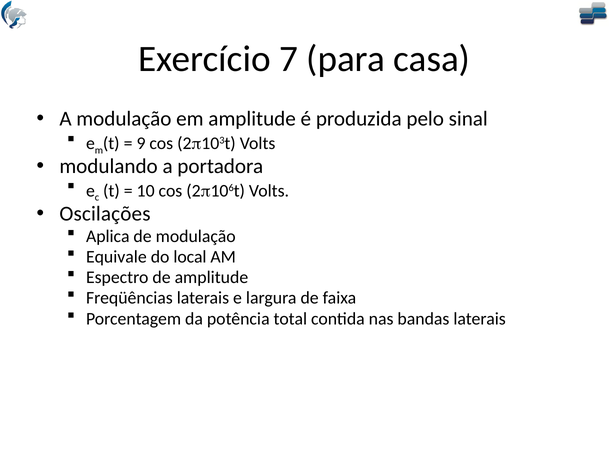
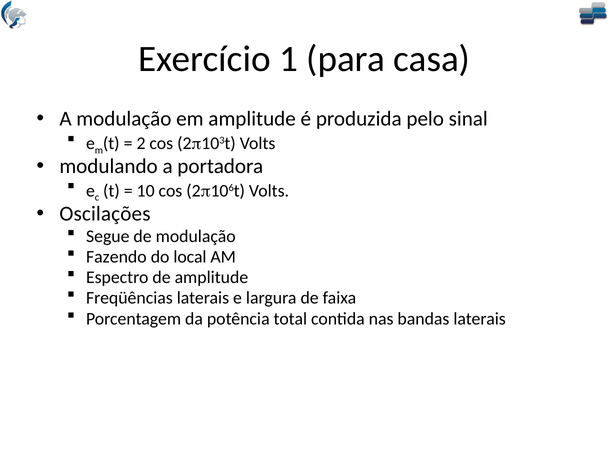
7: 7 -> 1 (288, 59)
9: 9 -> 2 (141, 143)
Aplica: Aplica -> Segue (108, 236)
Equivale: Equivale -> Fazendo (116, 257)
